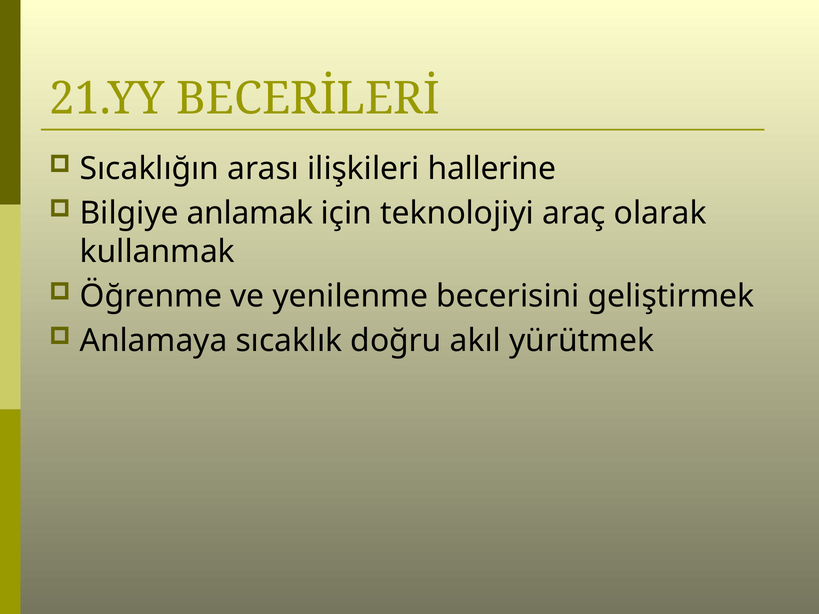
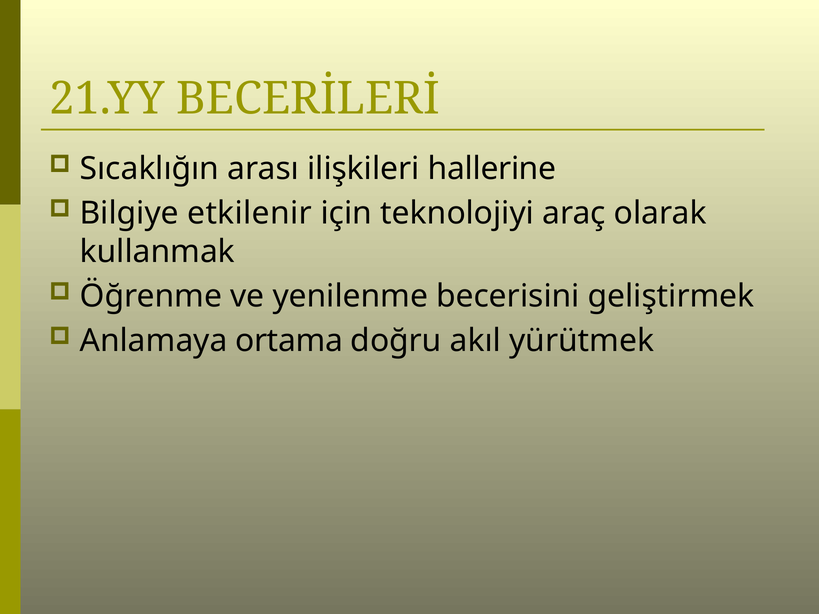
anlamak: anlamak -> etkilenir (250, 213)
sıcaklık: sıcaklık -> ortama (289, 341)
